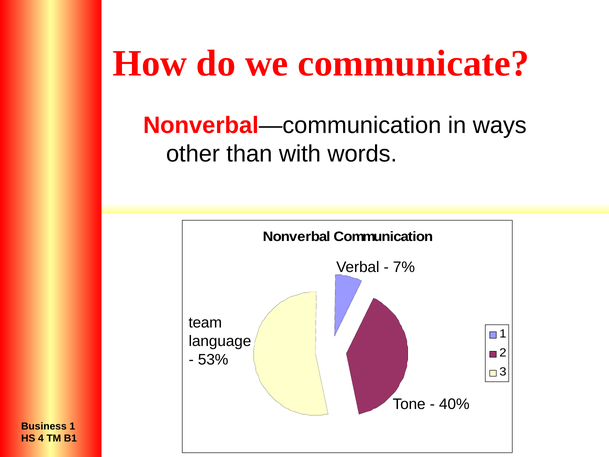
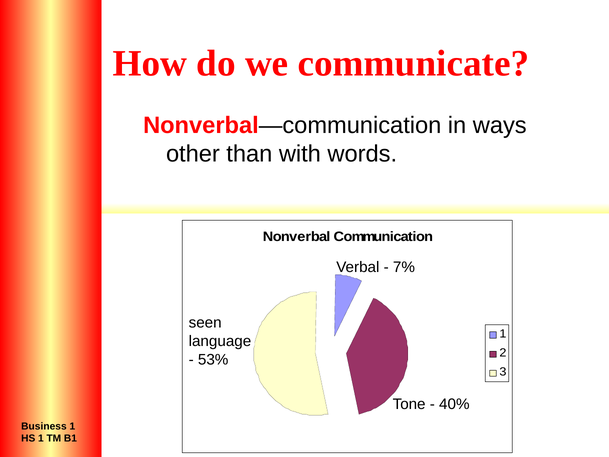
team: team -> seen (205, 323)
HS 4: 4 -> 1 (41, 438)
